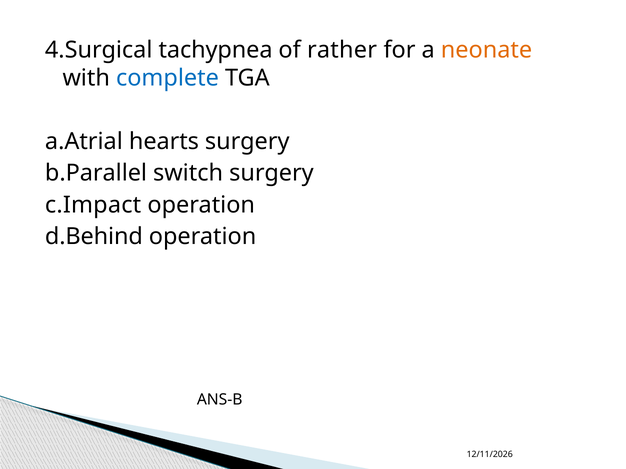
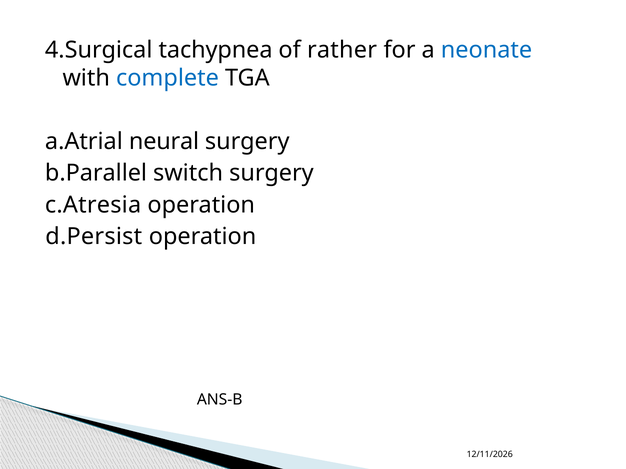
neonate colour: orange -> blue (487, 50)
hearts: hearts -> neural (164, 142)
c.Impact: c.Impact -> c.Atresia (93, 205)
d.Behind: d.Behind -> d.Persist (94, 237)
